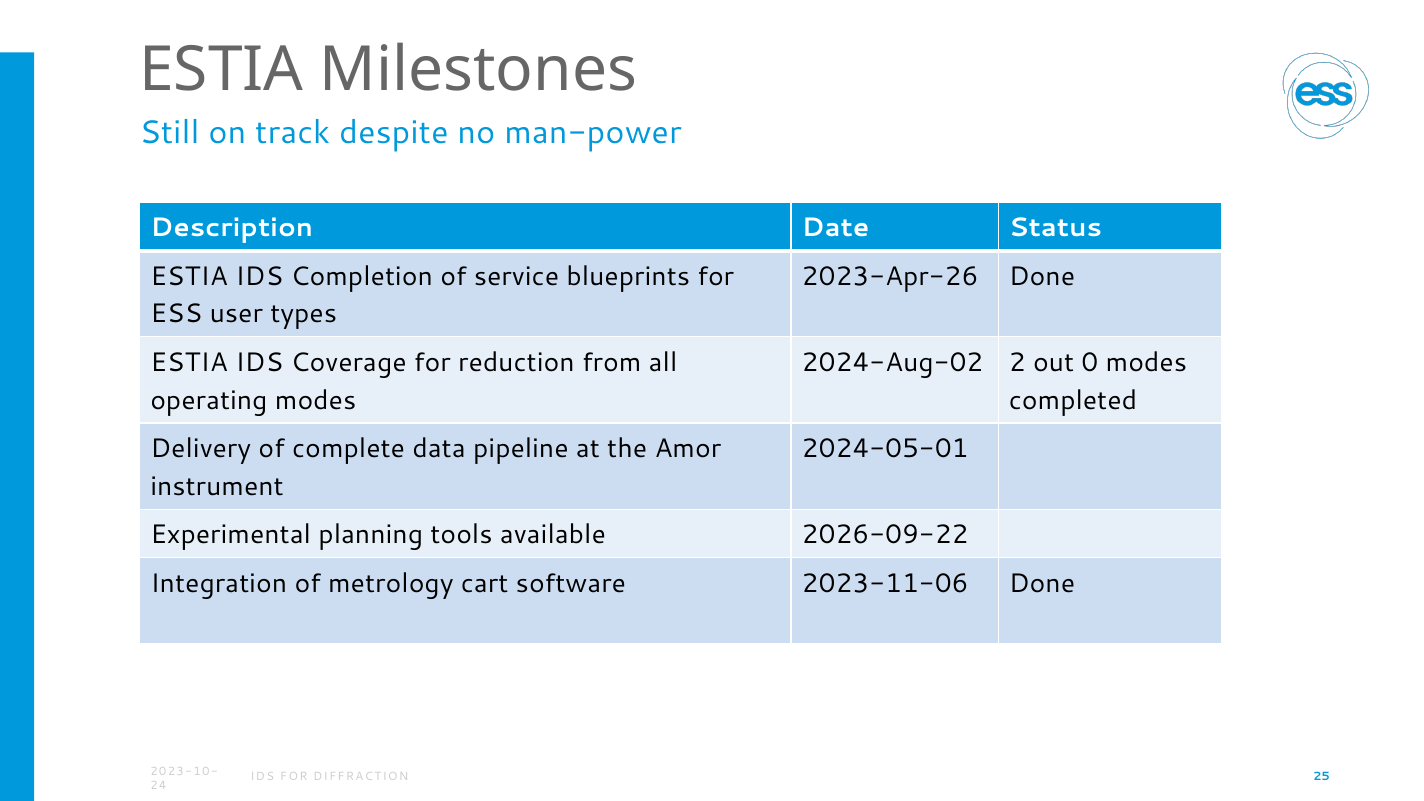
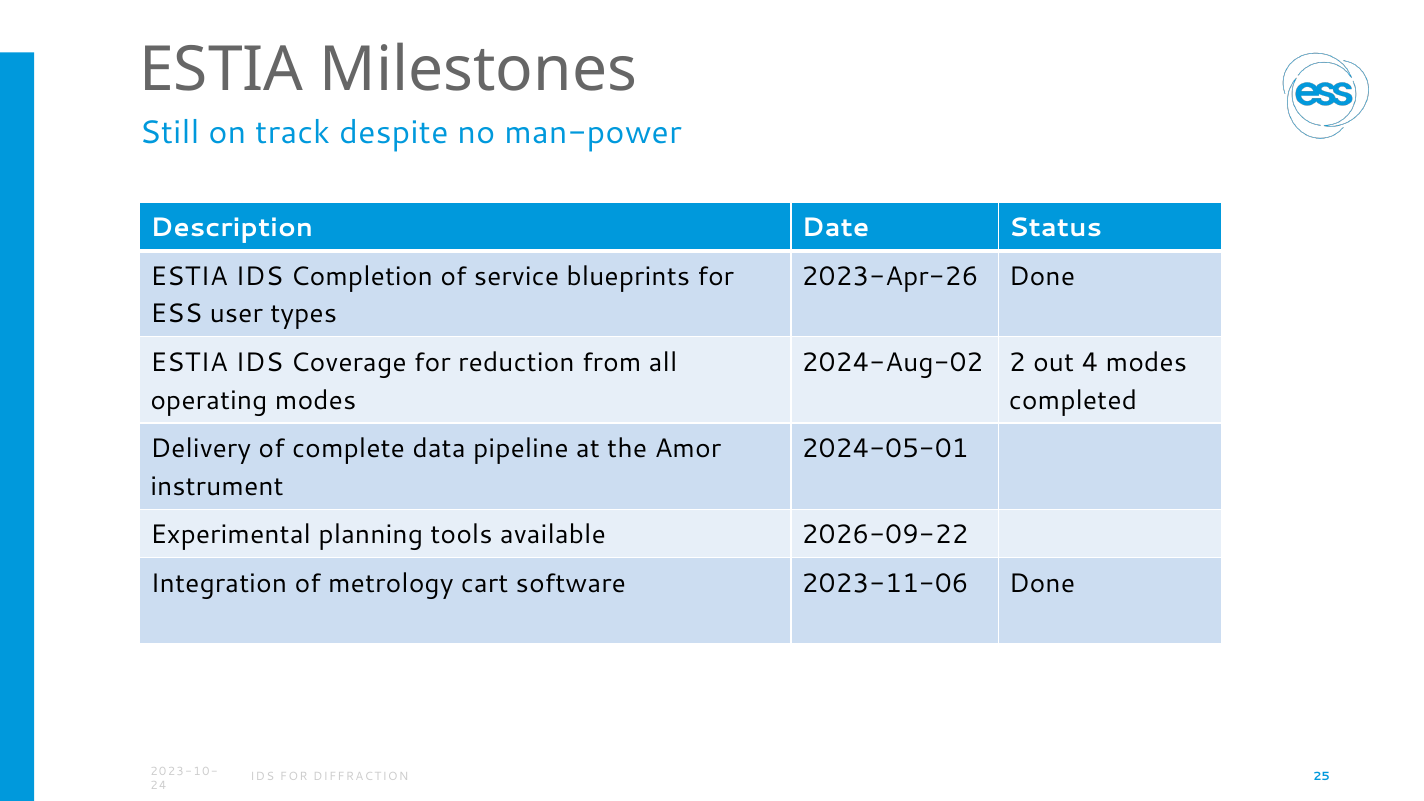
0: 0 -> 4 (1090, 363)
